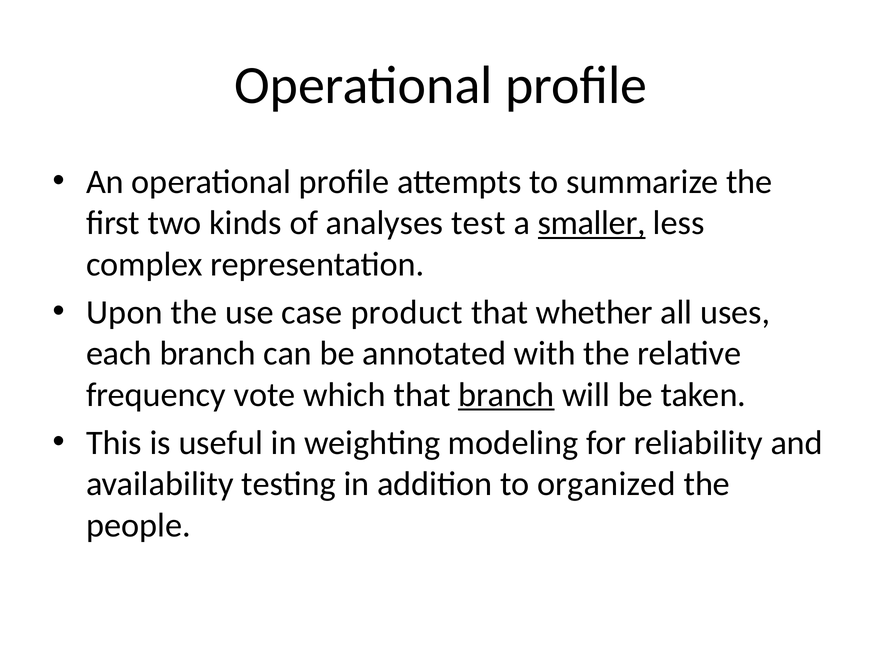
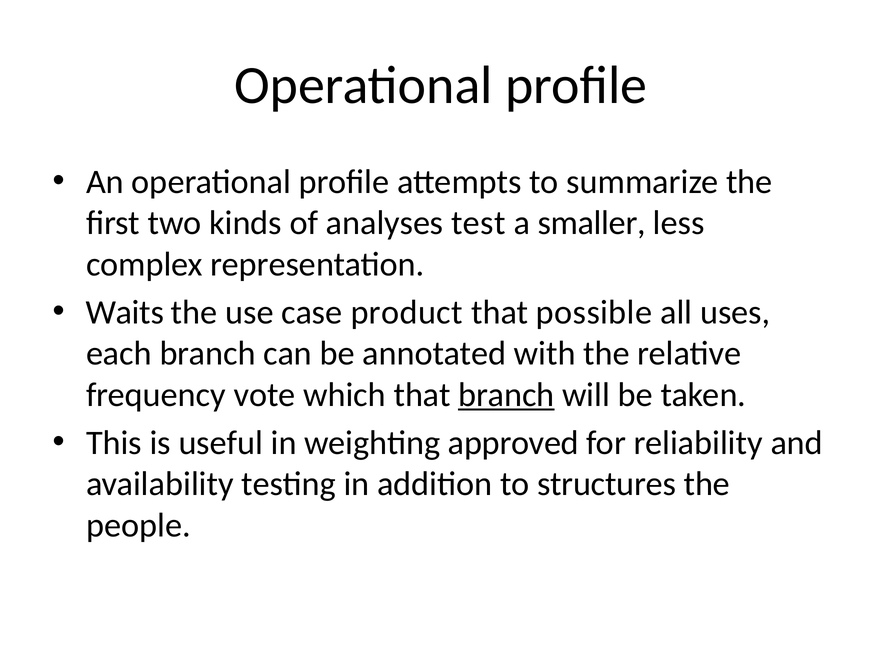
smaller underline: present -> none (592, 223)
Upon: Upon -> Waits (125, 312)
whether: whether -> possible (594, 312)
modeling: modeling -> approved (513, 443)
organized: organized -> structures (607, 484)
